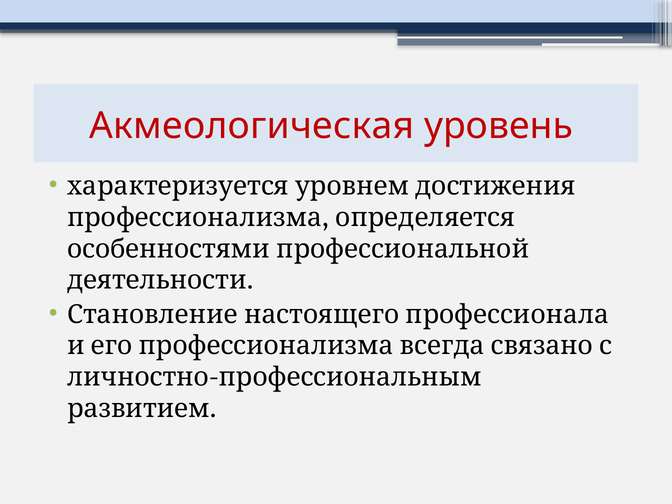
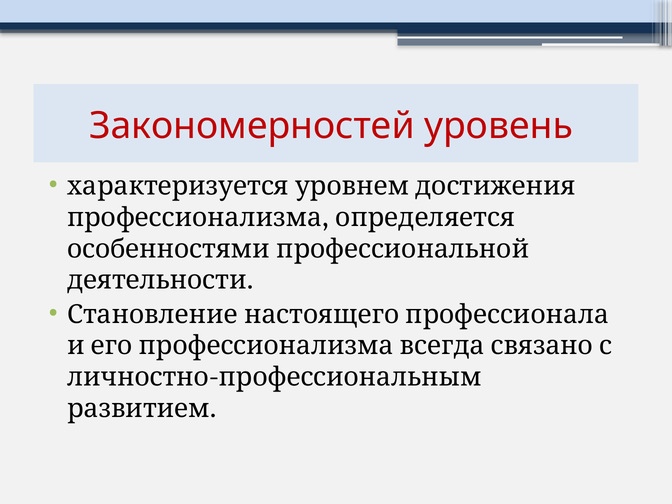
Акмеологическая: Акмеологическая -> Закономерностей (252, 126)
